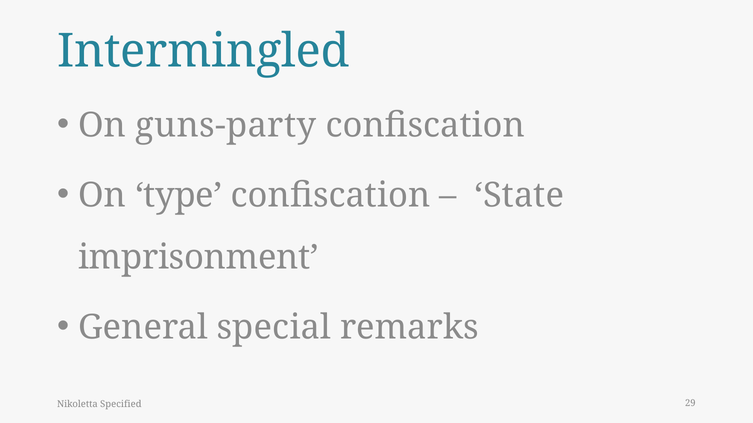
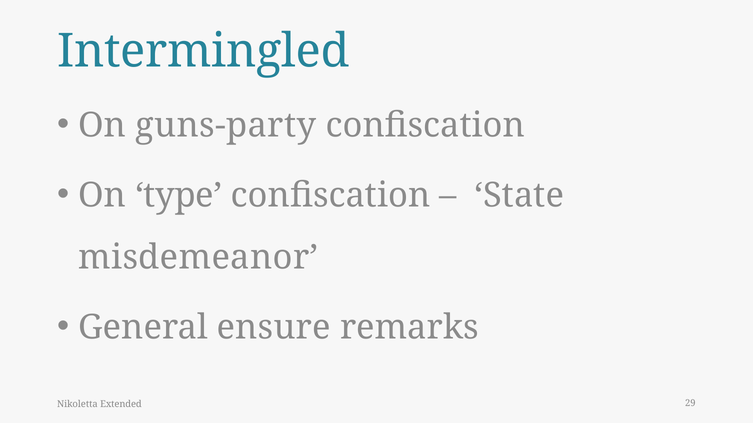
imprisonment: imprisonment -> misdemeanor (198, 258)
special: special -> ensure (274, 328)
Specified: Specified -> Extended (121, 404)
